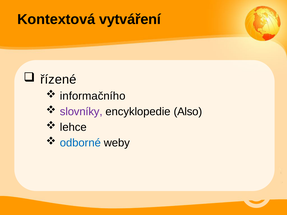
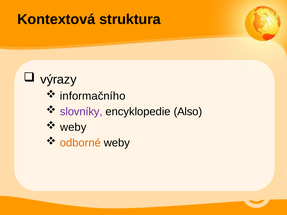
vytváření: vytváření -> struktura (130, 19)
řízené: řízené -> výrazy (58, 80)
lehce: lehce -> weby (73, 127)
odborné colour: blue -> orange (80, 143)
